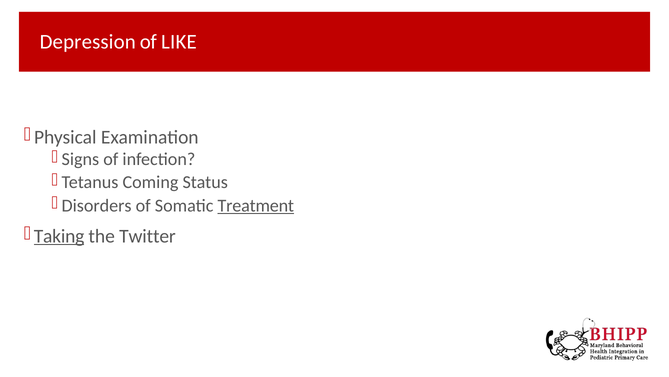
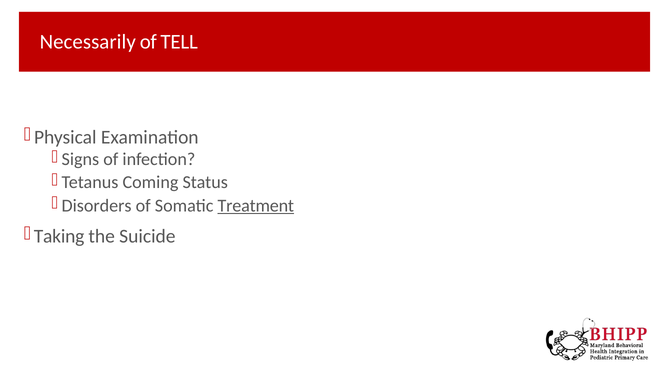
Depression: Depression -> Necessarily (88, 42)
LIKE: LIKE -> TELL (179, 42)
Taking underline: present -> none (59, 236)
Twitter: Twitter -> Suicide (147, 236)
